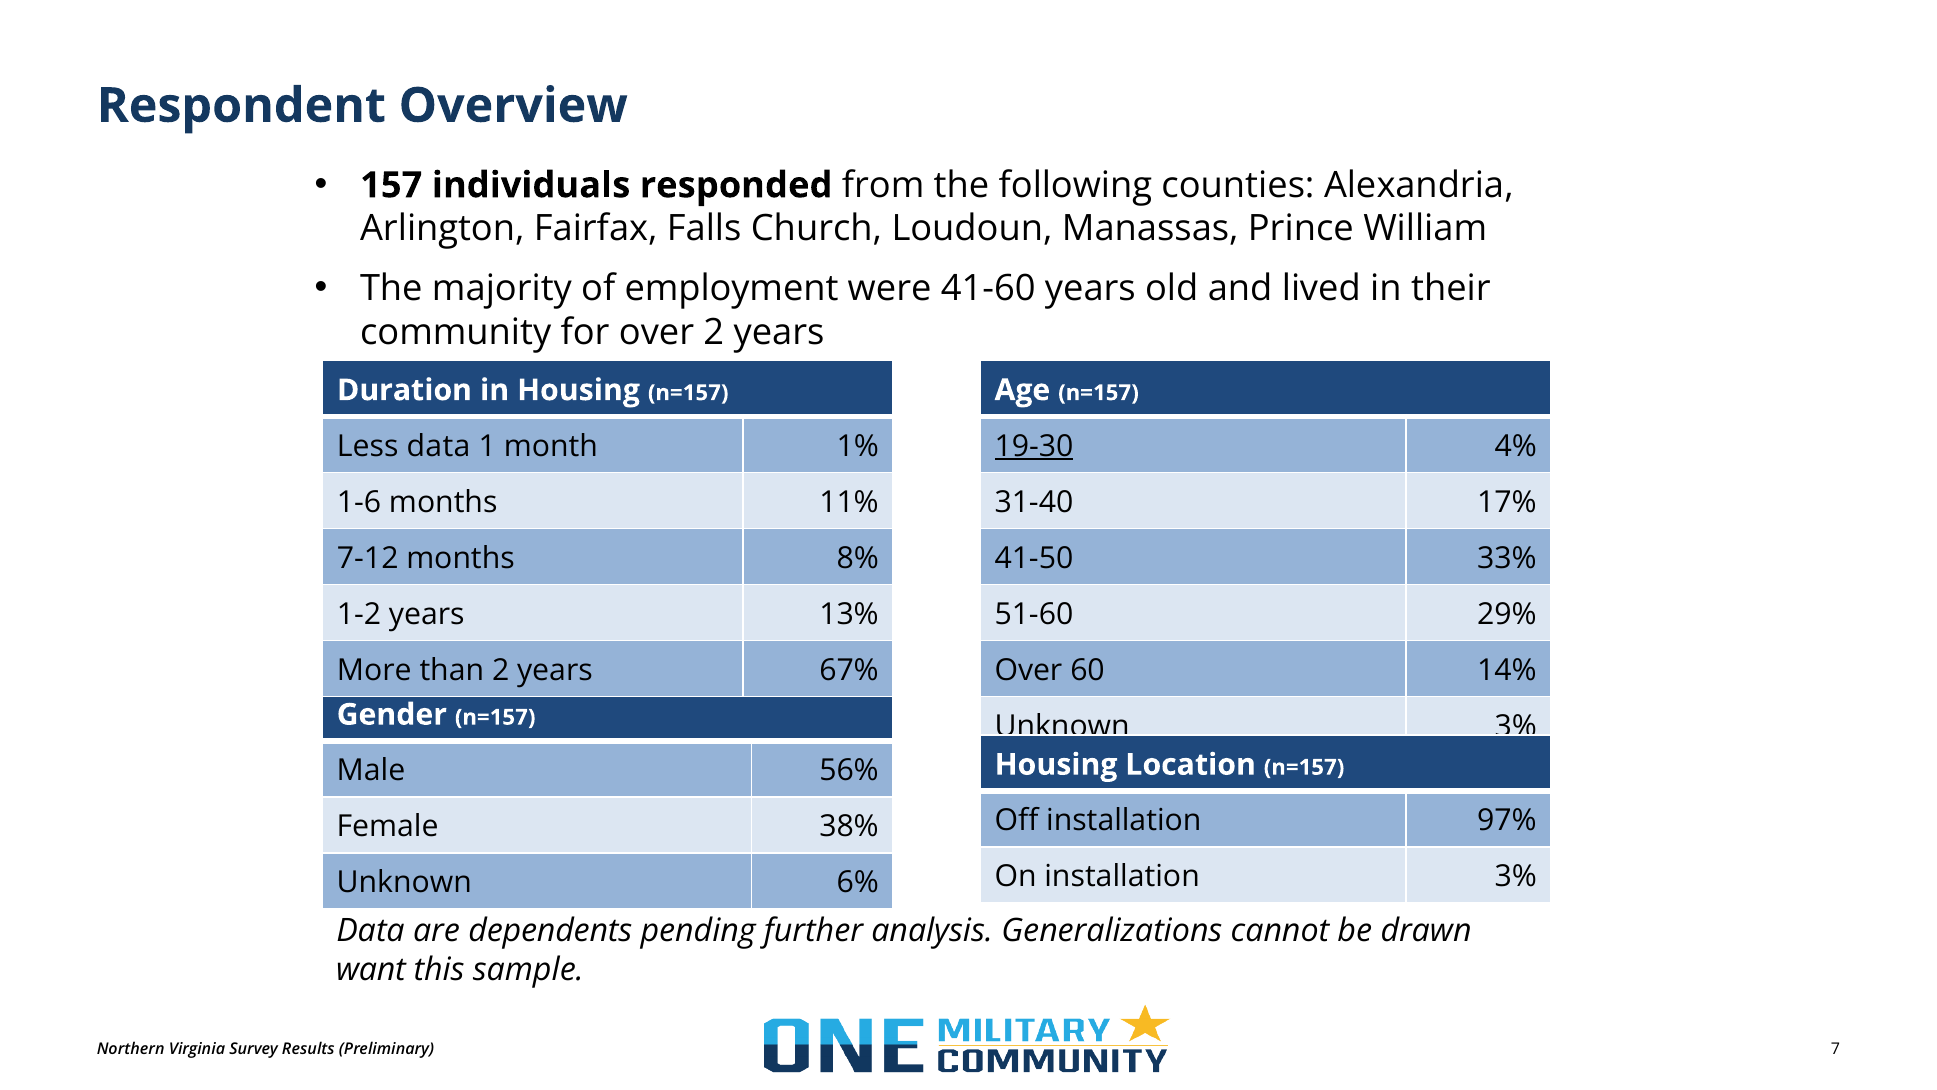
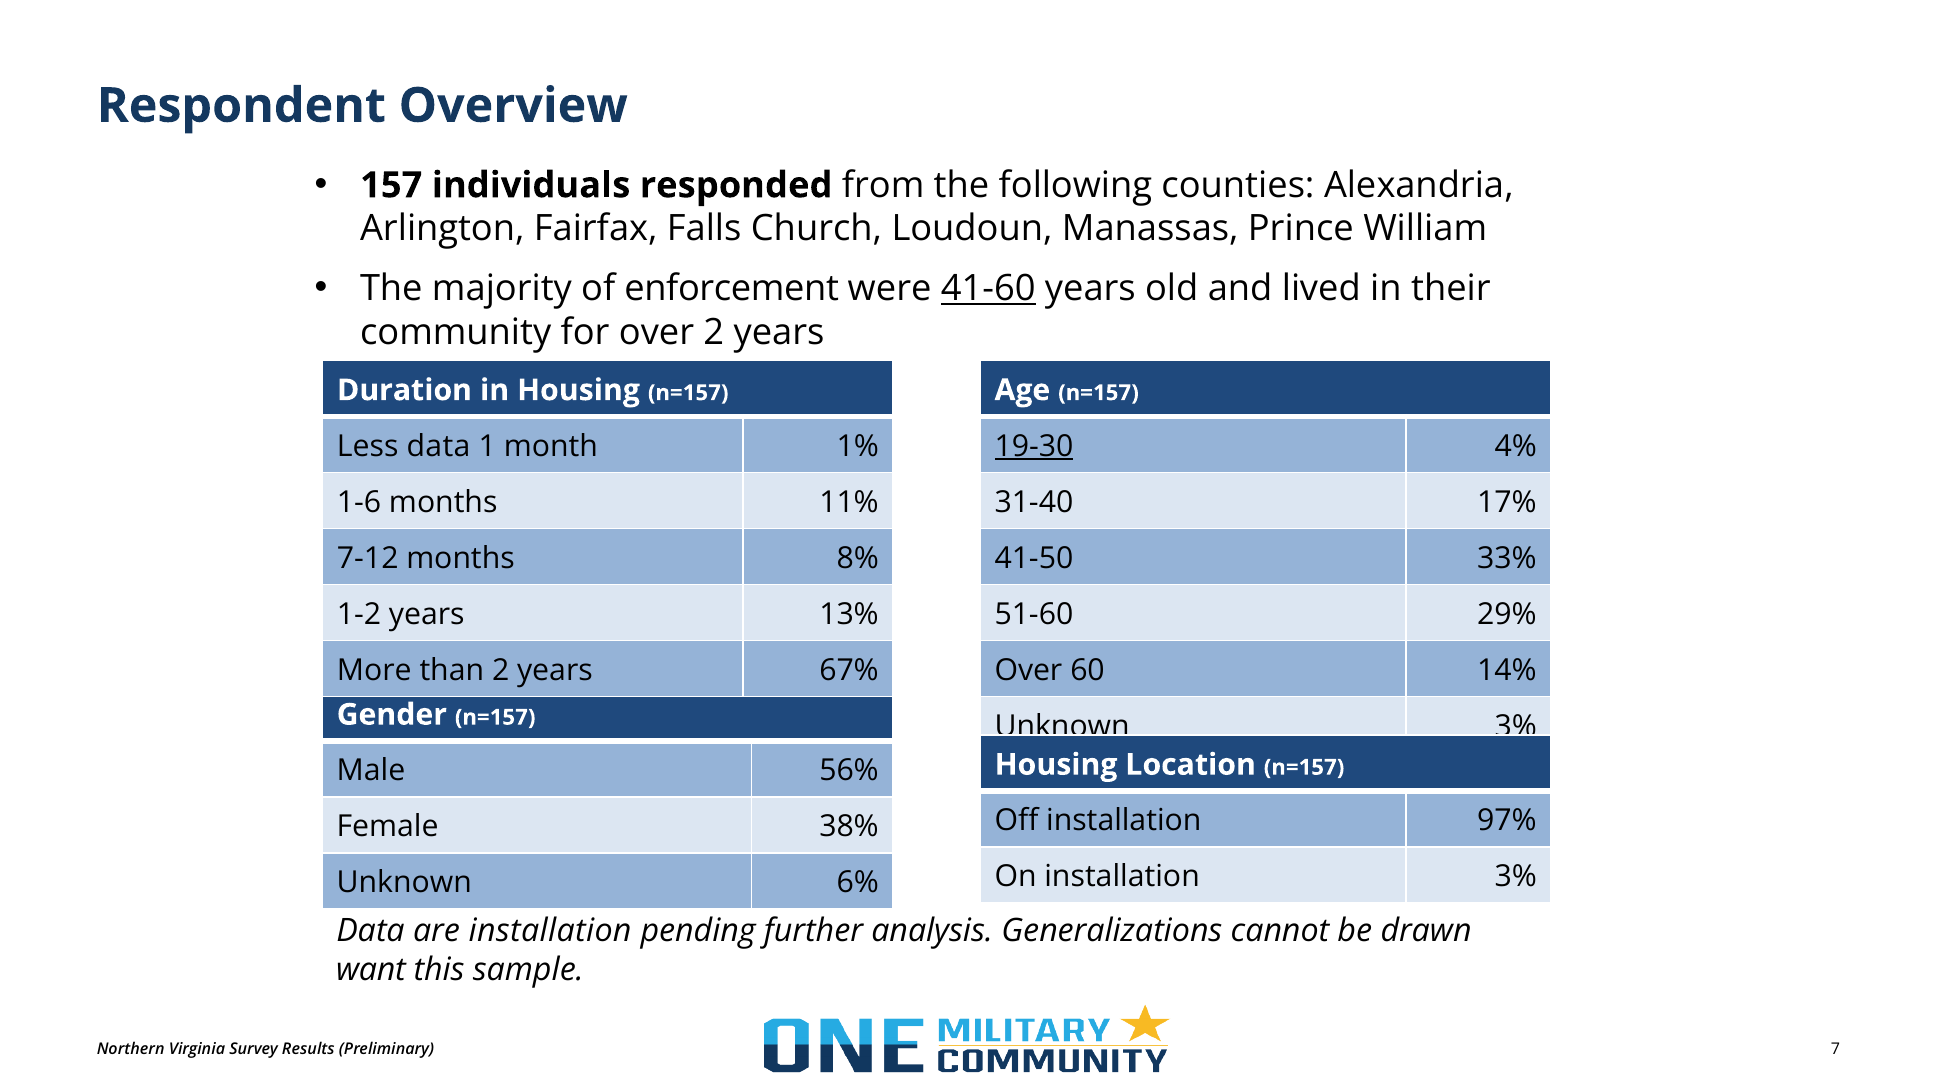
employment: employment -> enforcement (732, 289)
41-60 underline: none -> present (988, 289)
are dependents: dependents -> installation (550, 930)
